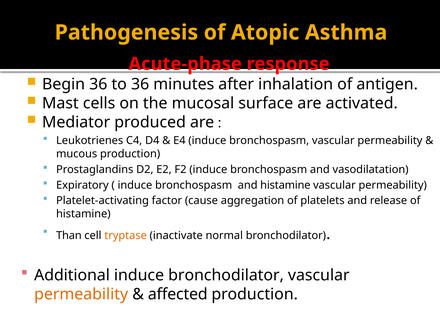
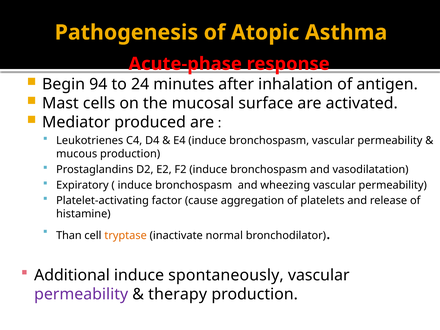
Begin 36: 36 -> 94 (98, 84)
to 36: 36 -> 24 (140, 84)
and histamine: histamine -> wheezing (285, 185)
induce bronchodilator: bronchodilator -> spontaneously (226, 275)
permeability colour: orange -> purple (81, 294)
affected: affected -> therapy (178, 294)
